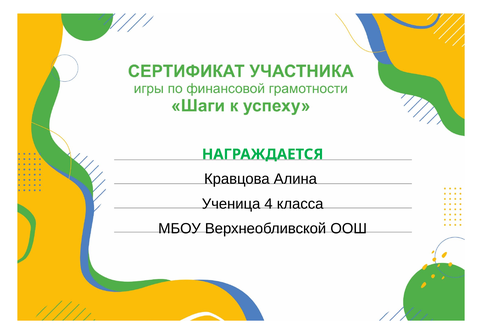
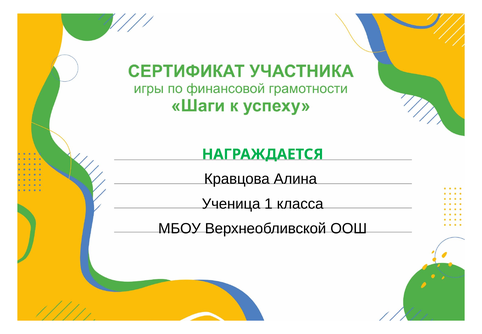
4: 4 -> 1 (269, 204)
